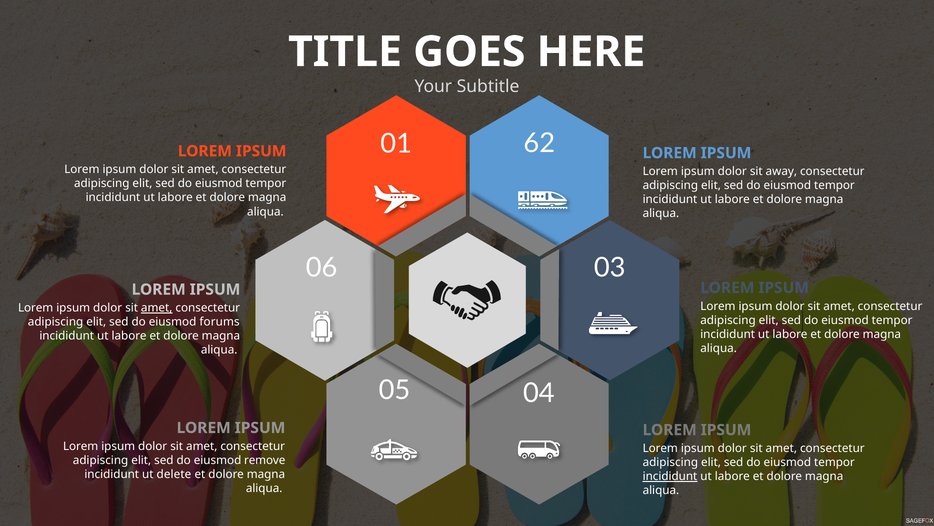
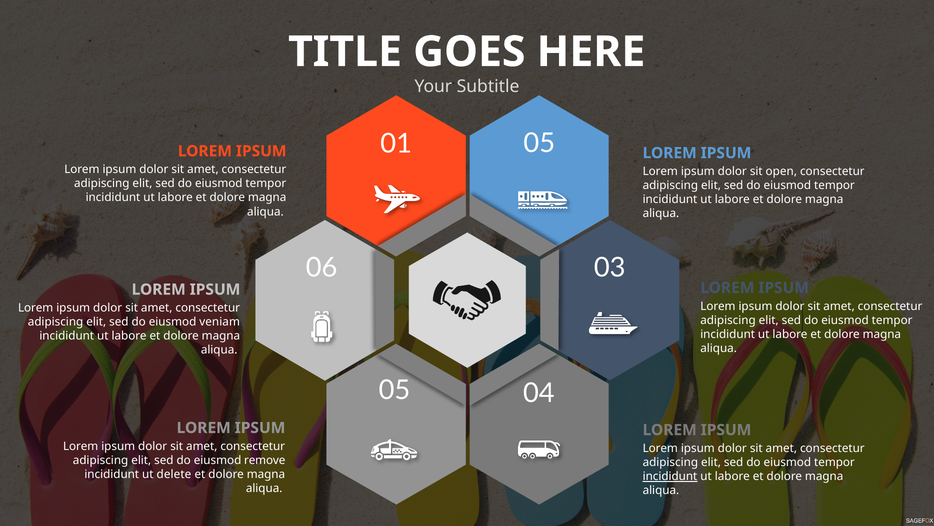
01 62: 62 -> 05 (539, 143)
away: away -> open (781, 171)
amet underline: present -> none (157, 308)
forums: forums -> veniam (220, 322)
